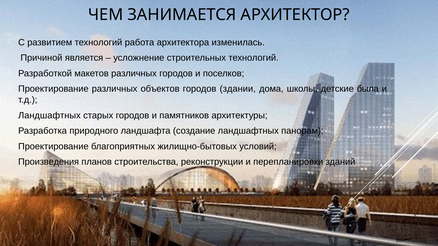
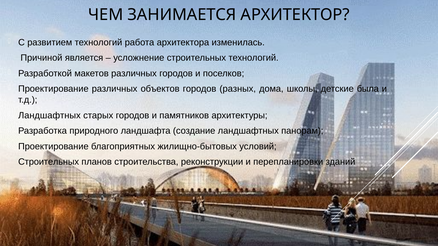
здании: здании -> разных (238, 89)
Произведения: Произведения -> Строительных (49, 162)
